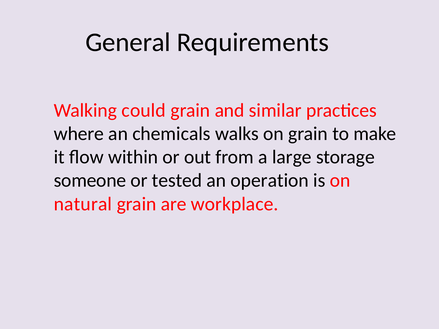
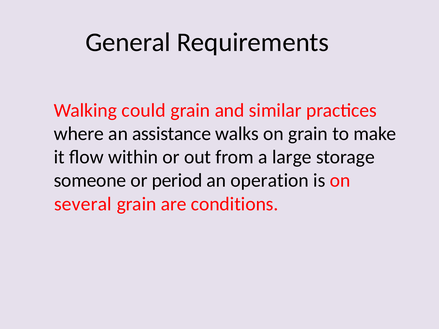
chemicals: chemicals -> assistance (172, 134)
tested: tested -> period (177, 181)
natural: natural -> several (83, 204)
workplace: workplace -> conditions (235, 204)
